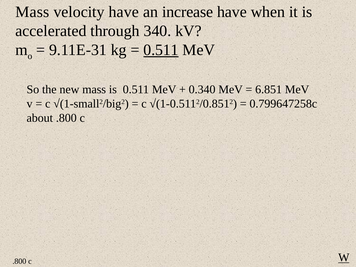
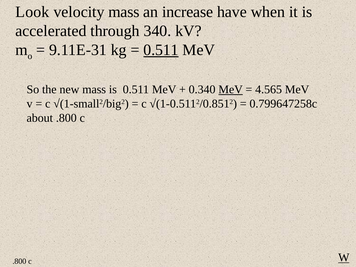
Mass: Mass -> Look (32, 12)
velocity have: have -> mass (124, 12)
MeV underline: none -> present (231, 89)
6.851: 6.851 -> 4.565 (269, 89)
